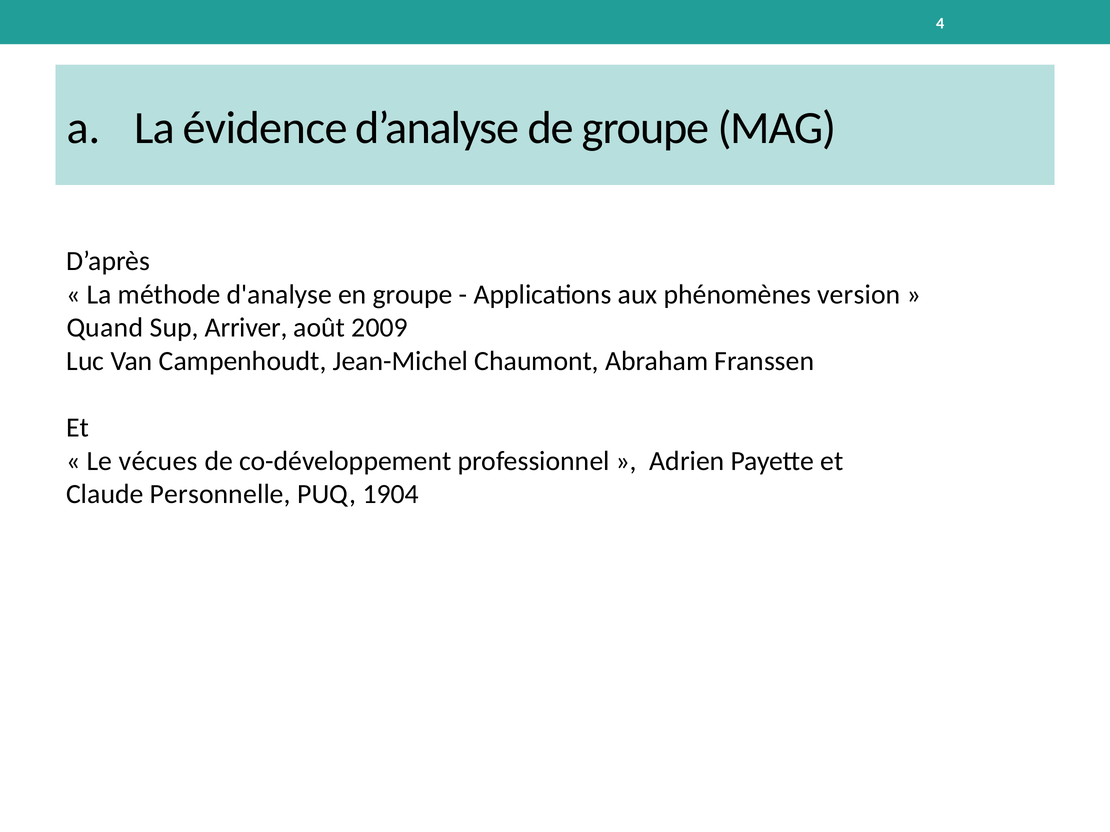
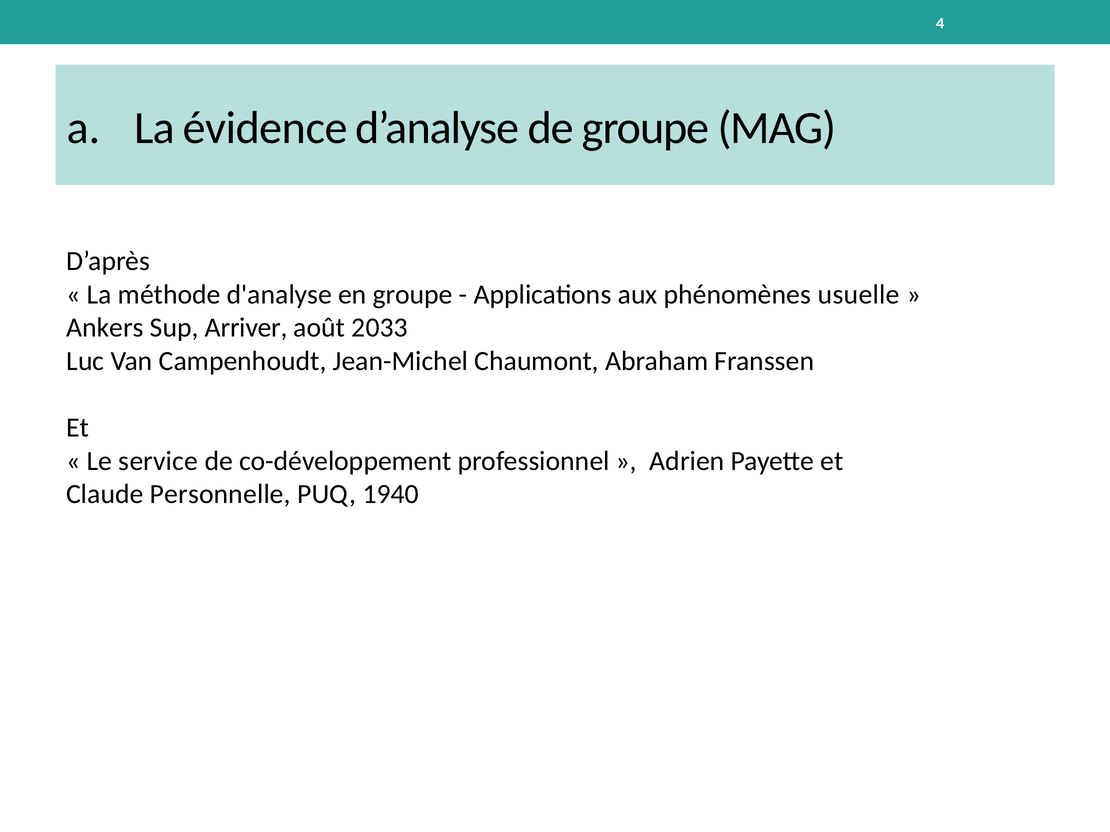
version: version -> usuelle (859, 295)
Quand: Quand -> Ankers (105, 328)
2009: 2009 -> 2033 (380, 328)
vécues: vécues -> service (158, 461)
1904: 1904 -> 1940 (391, 495)
